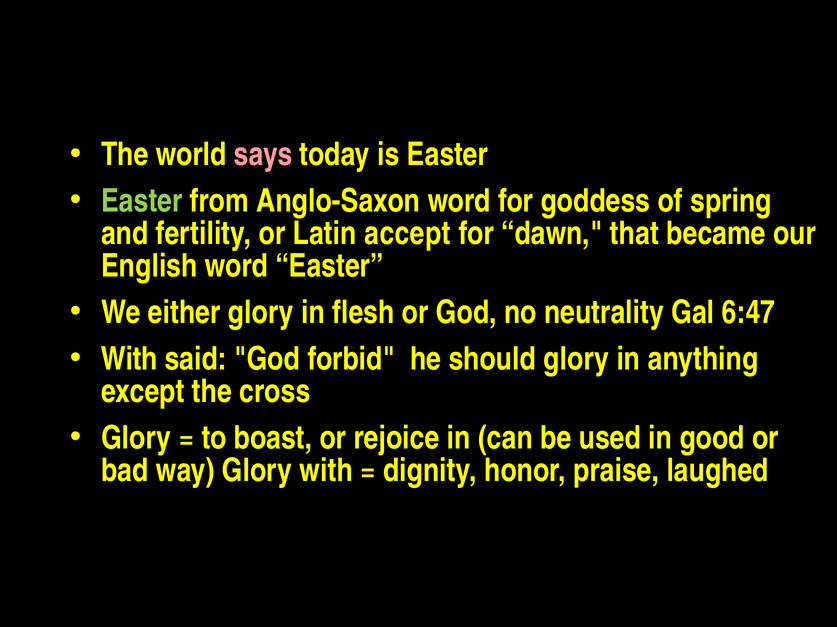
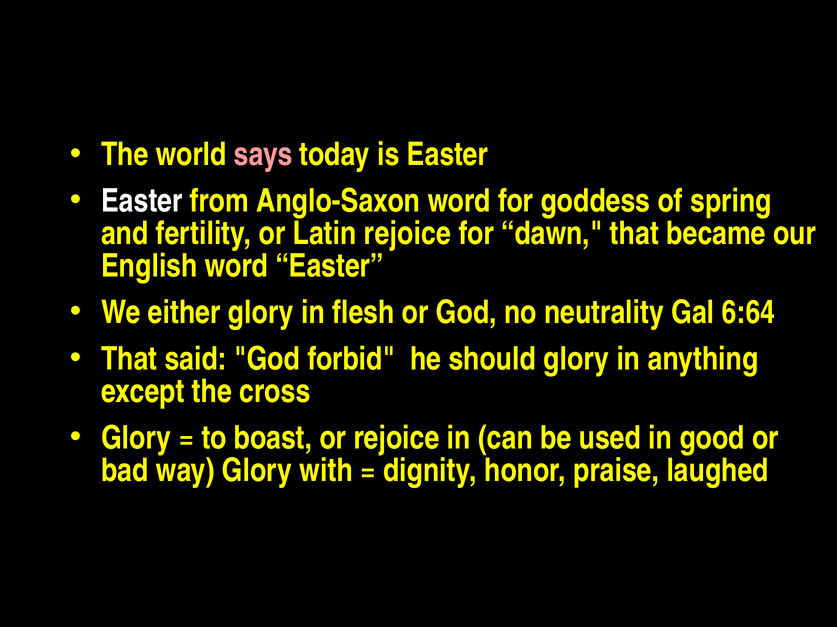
Easter colour: light green -> white (142, 201)
Latin accept: accept -> rejoice (408, 234)
6:47: 6:47 -> 6:64 (749, 313)
With: With -> That (129, 359)
